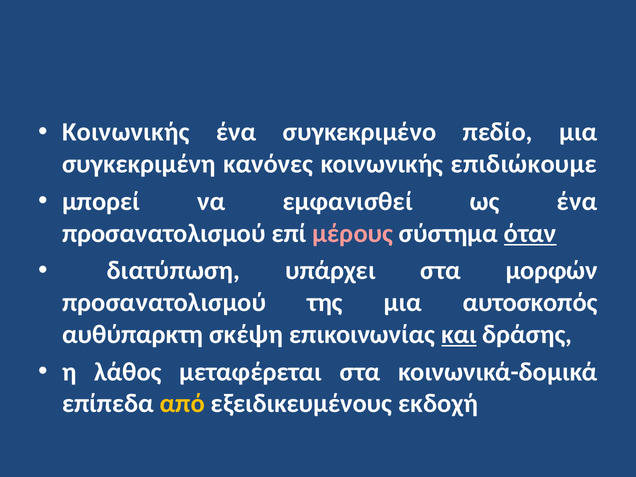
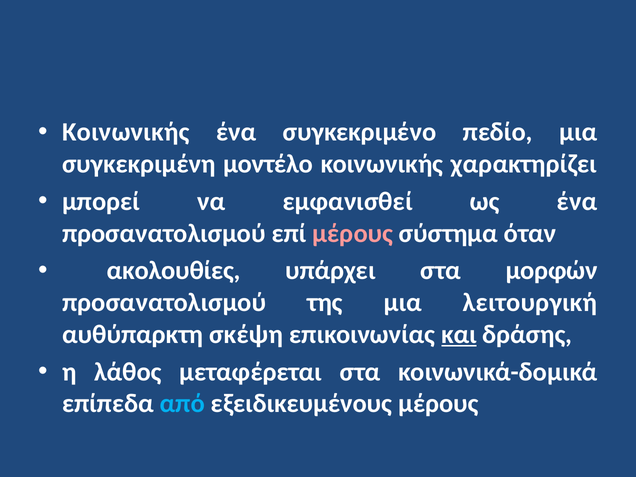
κανόνες: κανόνες -> μοντέλο (268, 164)
επιδιώκουμε: επιδιώκουμε -> χαρακτηρίζει (524, 164)
όταν underline: present -> none (530, 233)
διατύπωση: διατύπωση -> ακολουθίες (174, 271)
αυτοσκοπός: αυτοσκοπός -> λειτουργική (530, 303)
από colour: yellow -> light blue (182, 404)
εξειδικευμένους εκδοχή: εκδοχή -> μέρους (438, 404)
